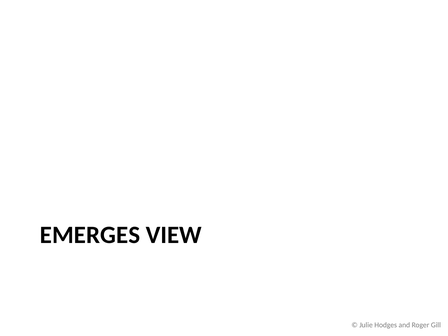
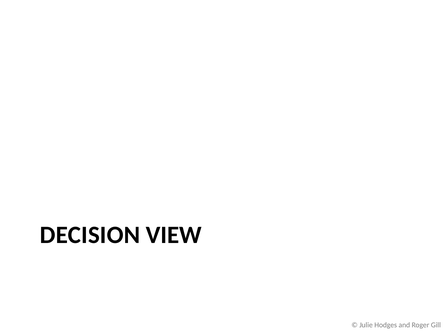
EMERGES: EMERGES -> DECISION (90, 235)
